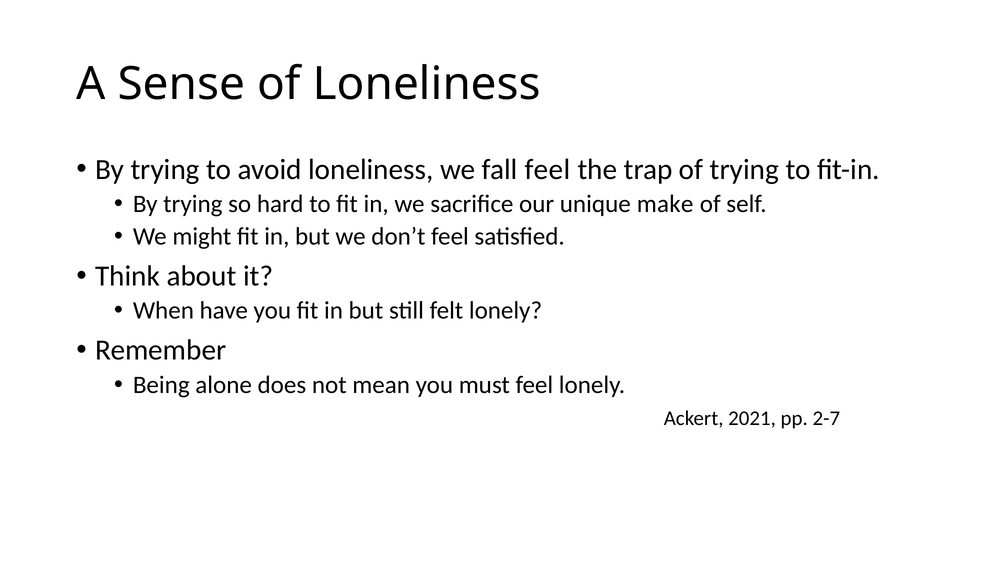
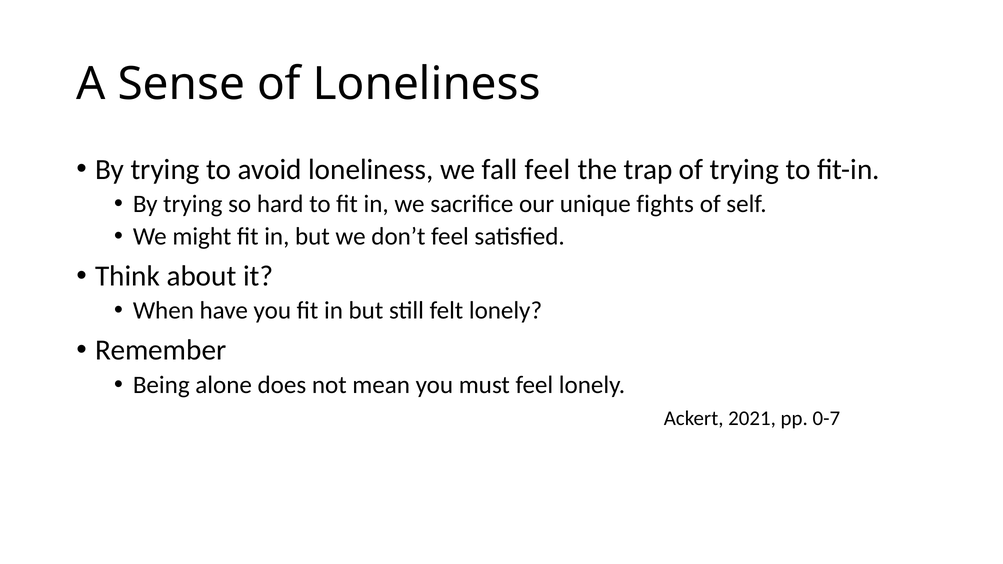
make: make -> fights (665, 204)
2-7: 2-7 -> 0-7 (826, 419)
